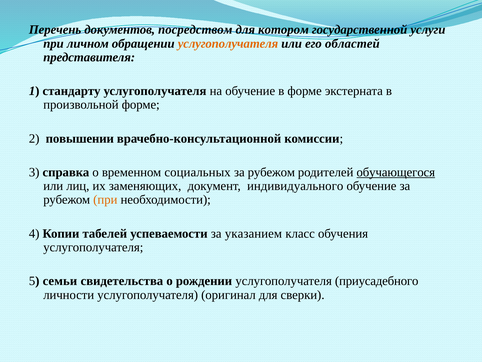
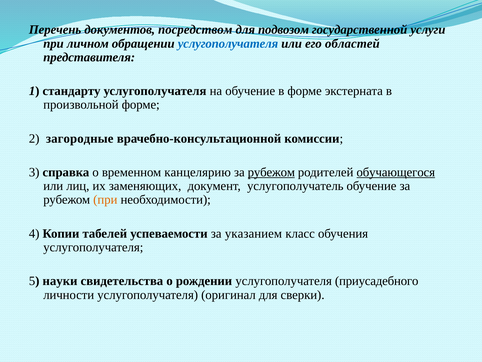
котором: котором -> подвозом (284, 30)
услугополучателя colour: orange -> blue (228, 43)
повышении: повышении -> загородные (80, 138)
социальных: социальных -> канцелярию (198, 172)
рубежом underline: none -> present (271, 172)
индивидуального: индивидуального -> услугополучатель (295, 186)
семьи: семьи -> науки (60, 281)
